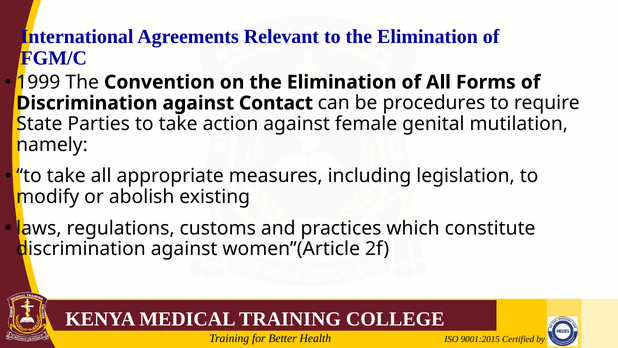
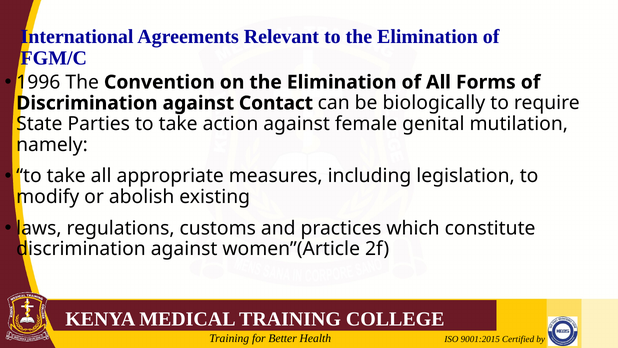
1999: 1999 -> 1996 (38, 82)
procedures: procedures -> biologically (434, 103)
